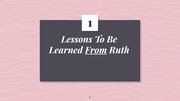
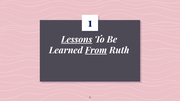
Lessons underline: none -> present (77, 40)
